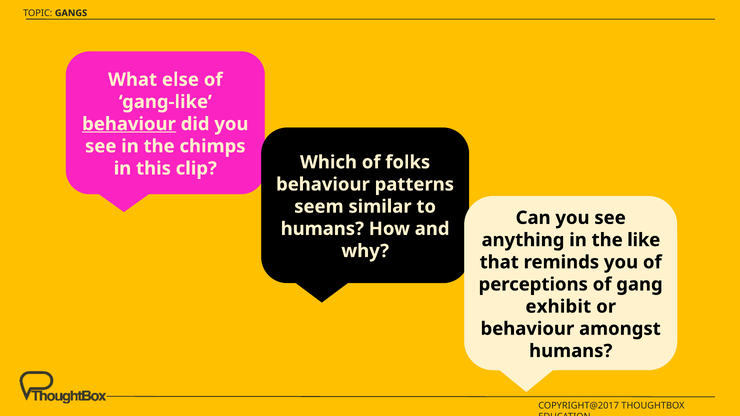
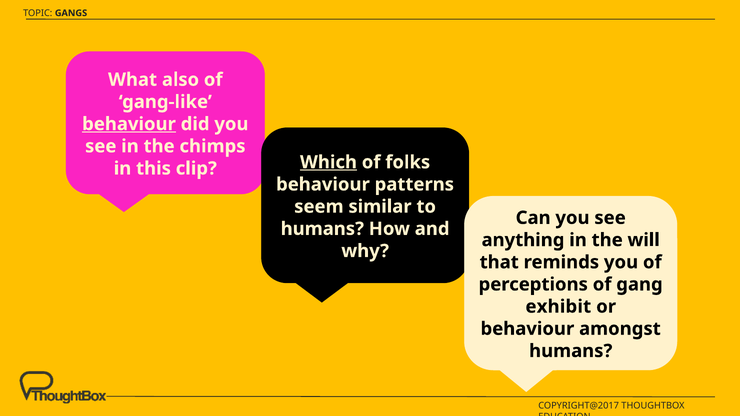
else: else -> also (180, 80)
Which underline: none -> present (328, 162)
like: like -> will (644, 240)
